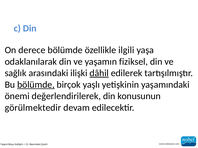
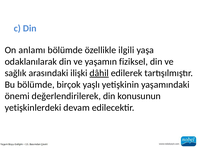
derece: derece -> anlamı (32, 50)
bölümde underline: present -> none (36, 85)
görülmektedir: görülmektedir -> yetişkinlerdeki (33, 108)
